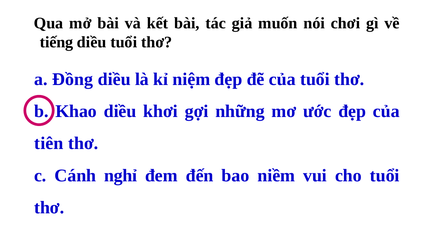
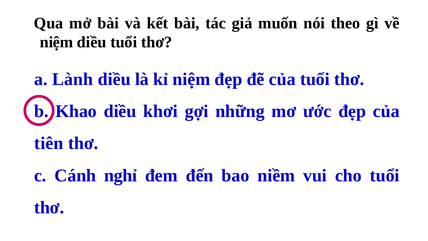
chơi: chơi -> theo (346, 23)
tiếng: tiếng -> niệm (57, 42)
Đồng: Đồng -> Lành (73, 79)
